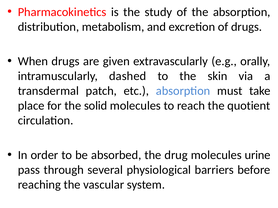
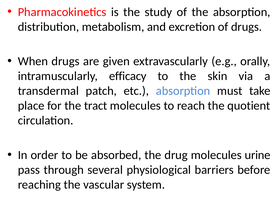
dashed: dashed -> efficacy (128, 76)
solid: solid -> tract (96, 106)
